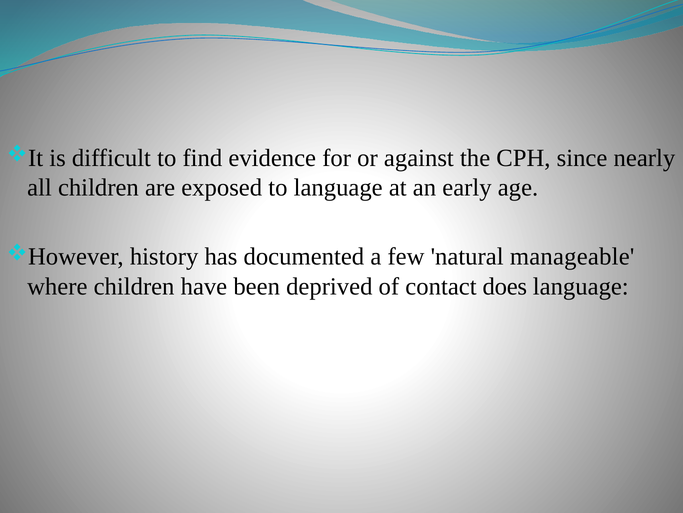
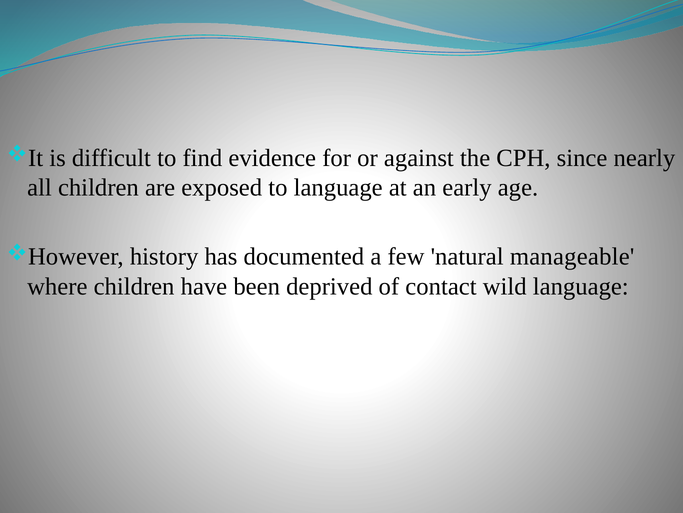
does: does -> wild (505, 286)
